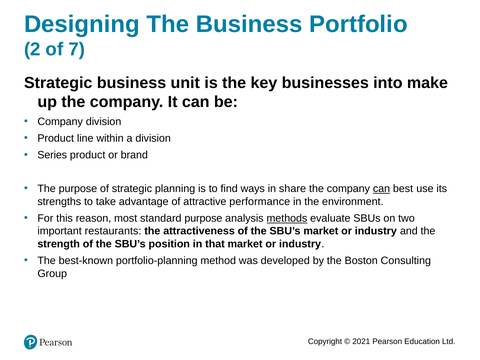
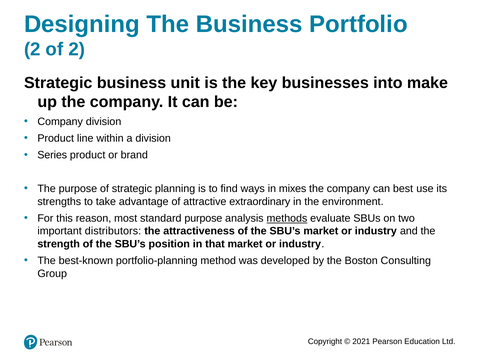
of 7: 7 -> 2 (77, 49)
share: share -> mixes (293, 189)
can underline: present -> none (381, 189)
performance: performance -> extraordinary (260, 202)
restaurants: restaurants -> distributors (113, 231)
